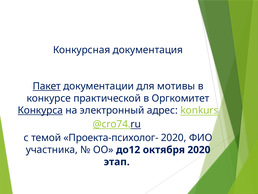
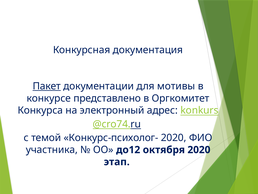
практической: практической -> представлено (107, 98)
Конкурса underline: present -> none (40, 110)
Проекта-психолог-: Проекта-психолог- -> Конкурс-психолог- (111, 137)
